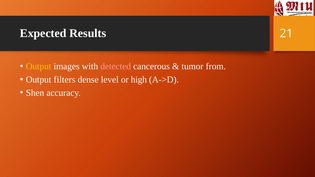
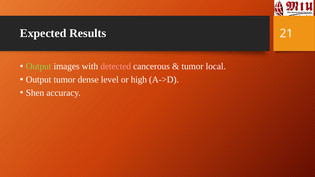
Output colour: yellow -> light green (39, 66)
from: from -> local (216, 66)
Output filters: filters -> tumor (65, 80)
